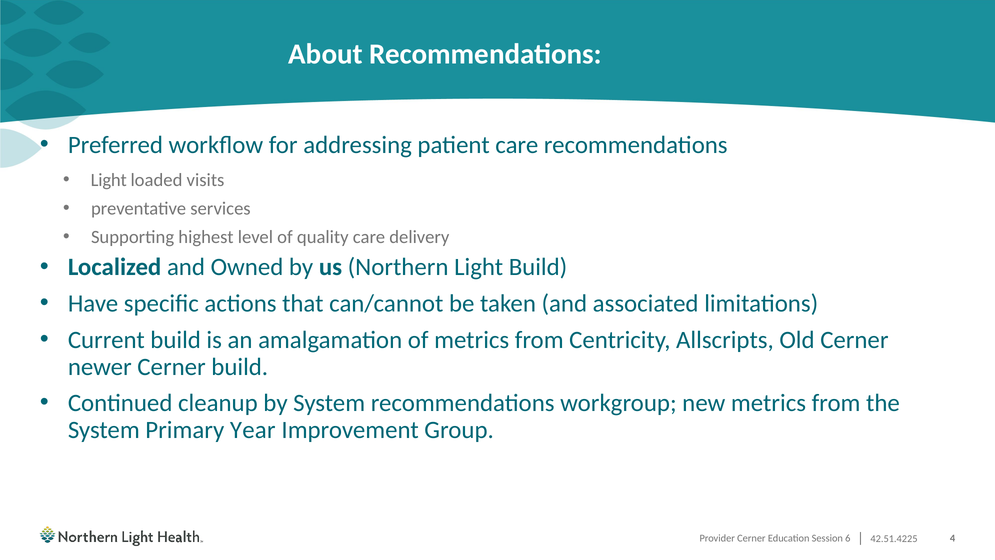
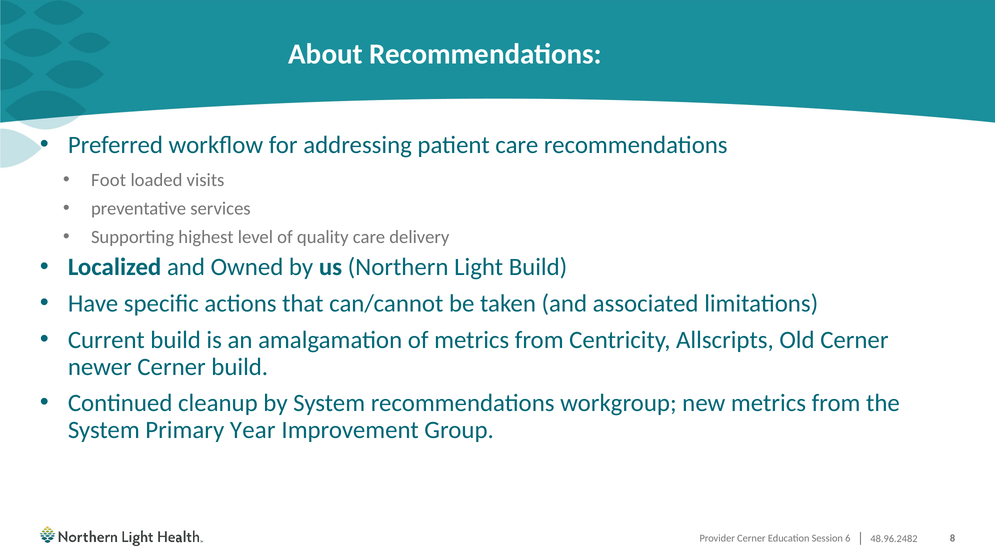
Light: Light -> Foot (109, 180)
4: 4 -> 8 (953, 538)
42.51.4225: 42.51.4225 -> 48.96.2482 (894, 538)
